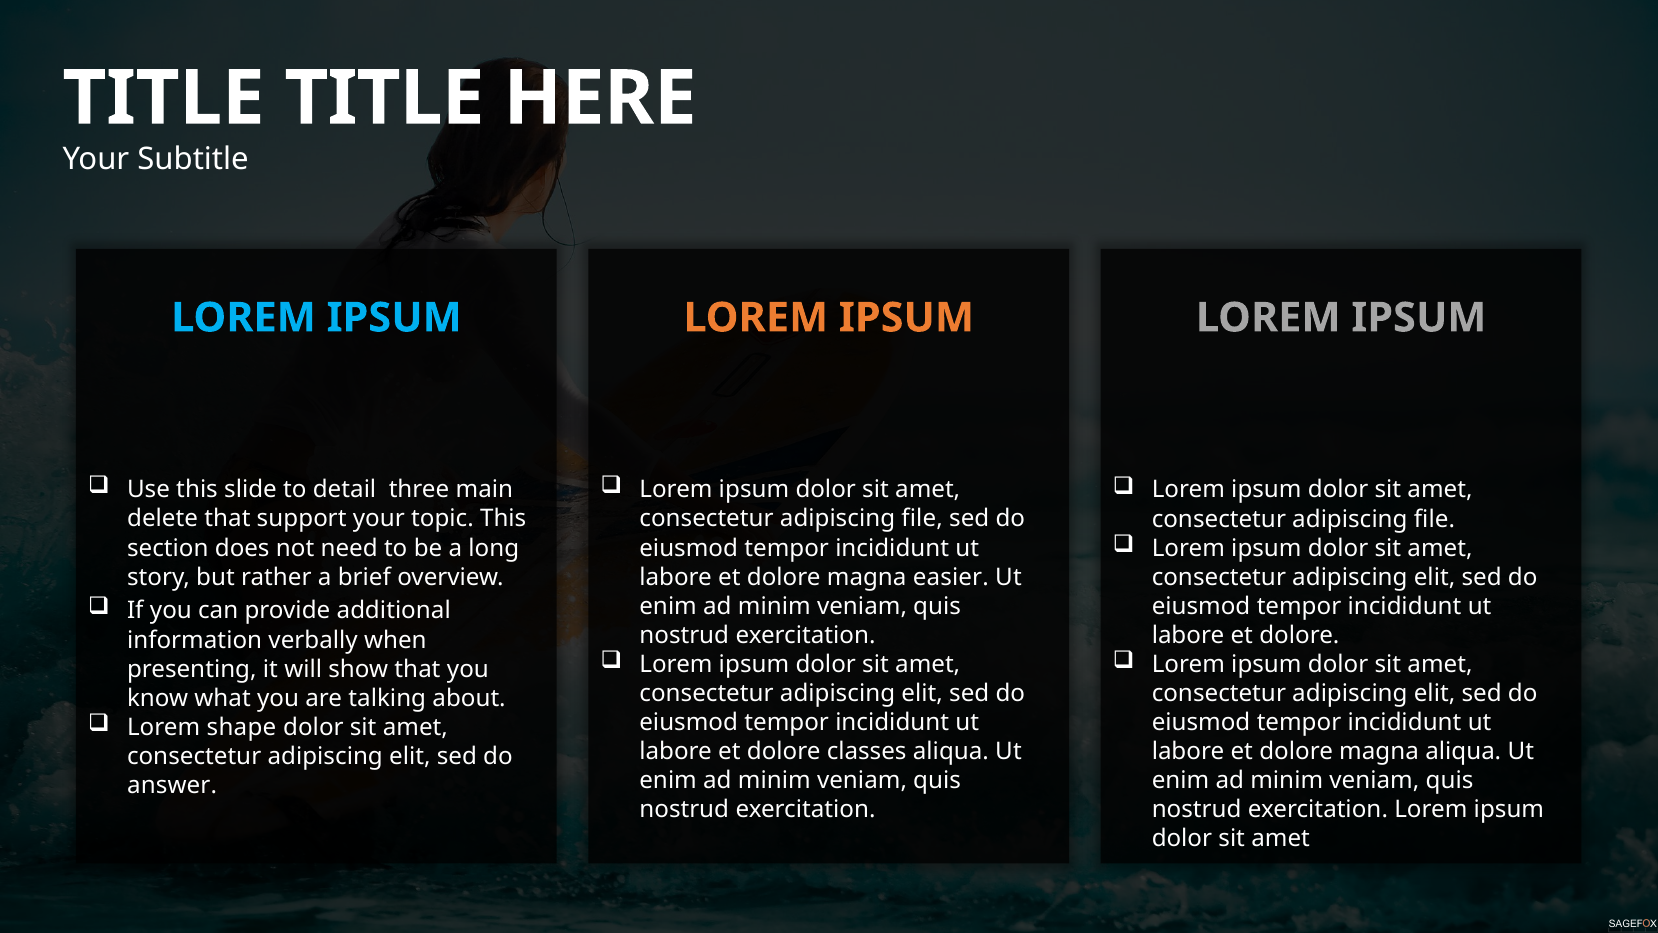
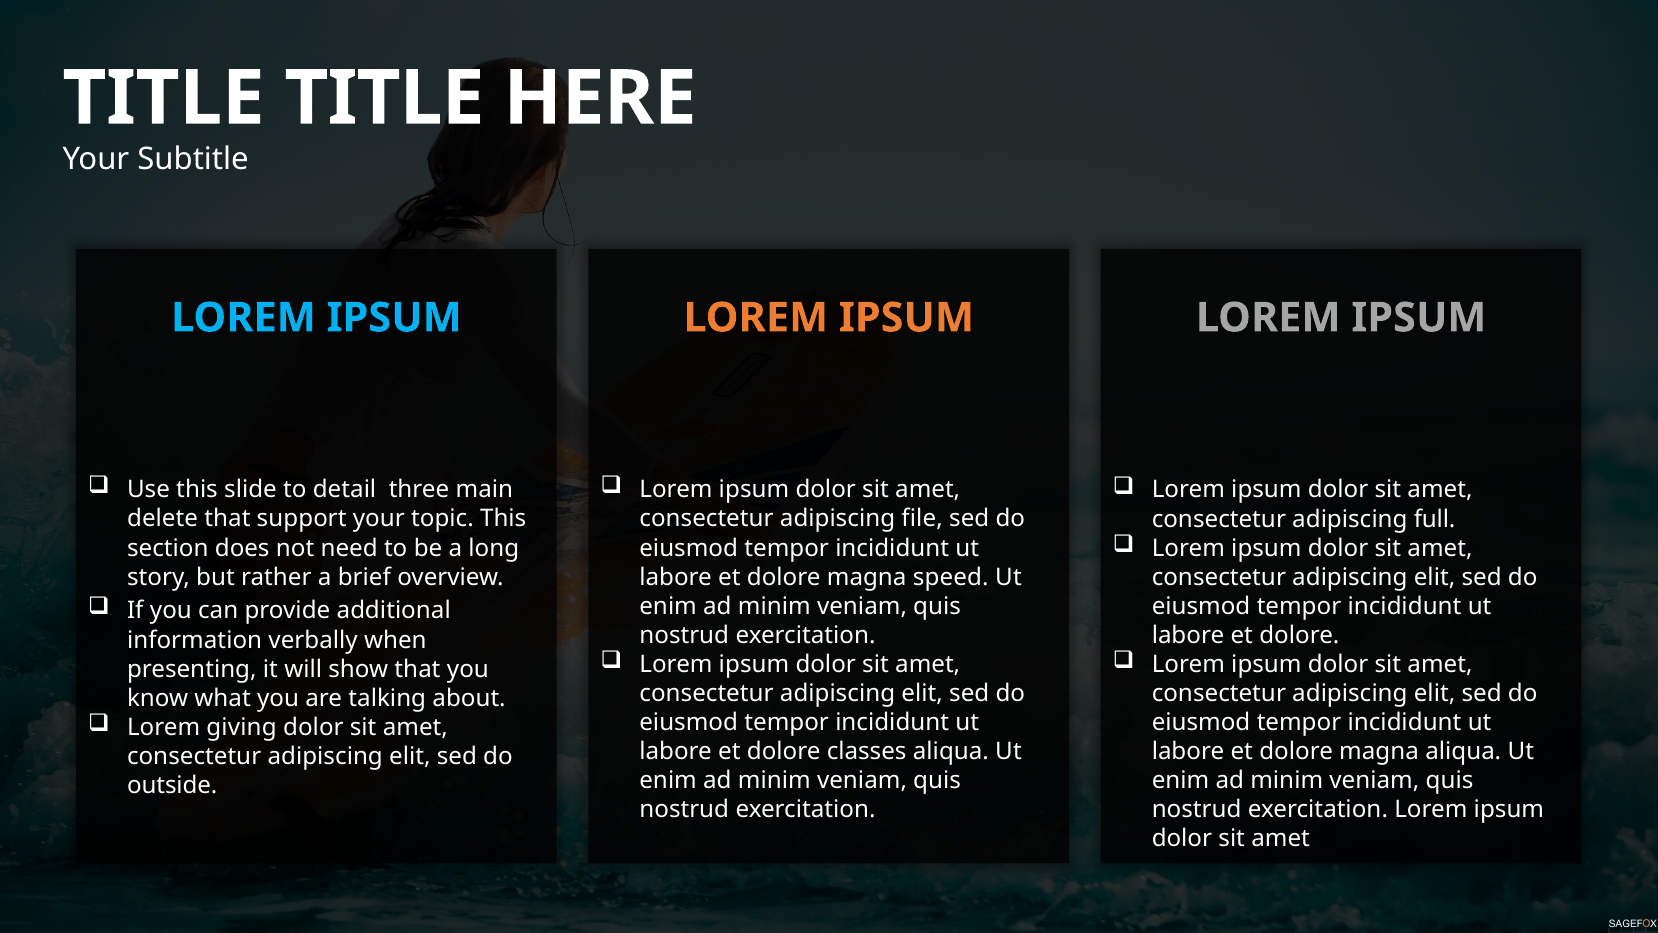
file: file -> full (1435, 519)
easier: easier -> speed (951, 577)
shape: shape -> giving (242, 727)
answer: answer -> outside (172, 785)
